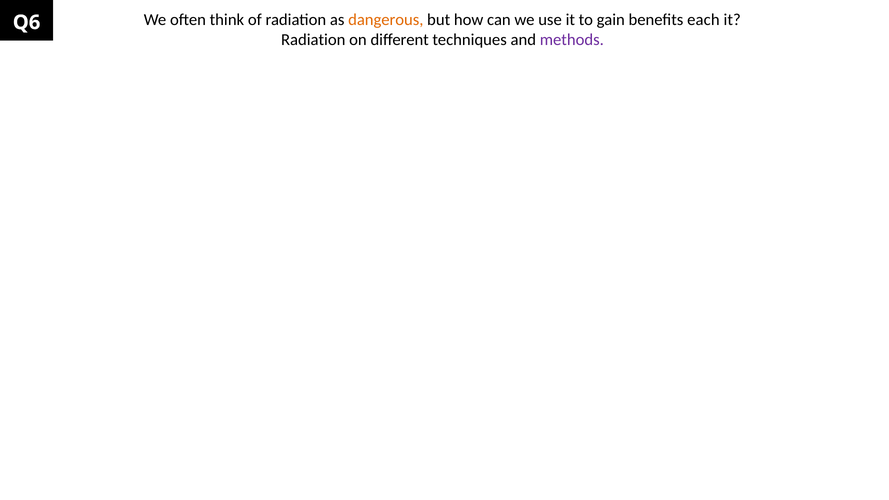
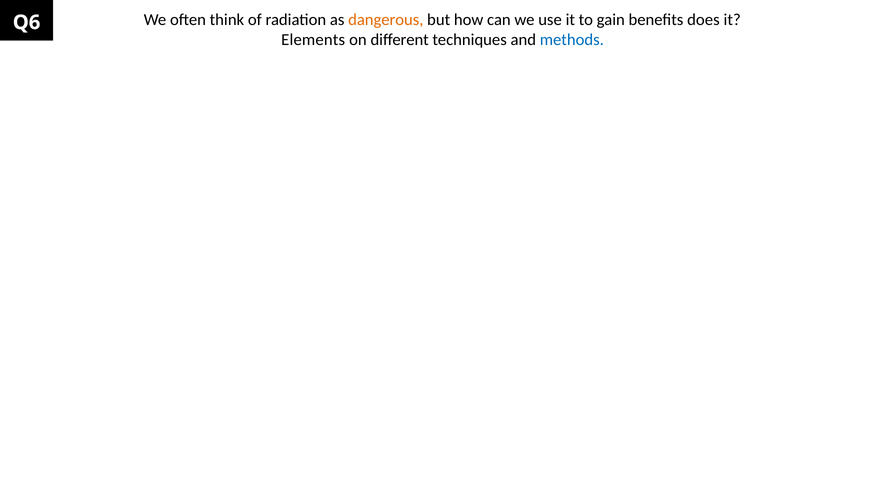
each: each -> does (703, 20)
Radiation: Radiation -> Elements (313, 40)
methods colour: purple -> blue (572, 40)
